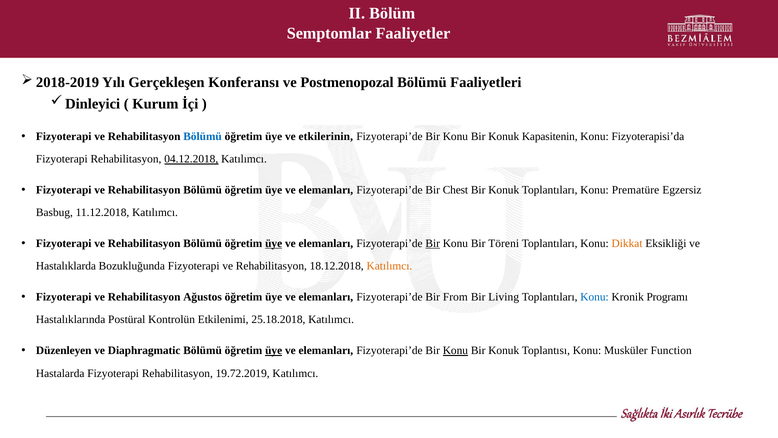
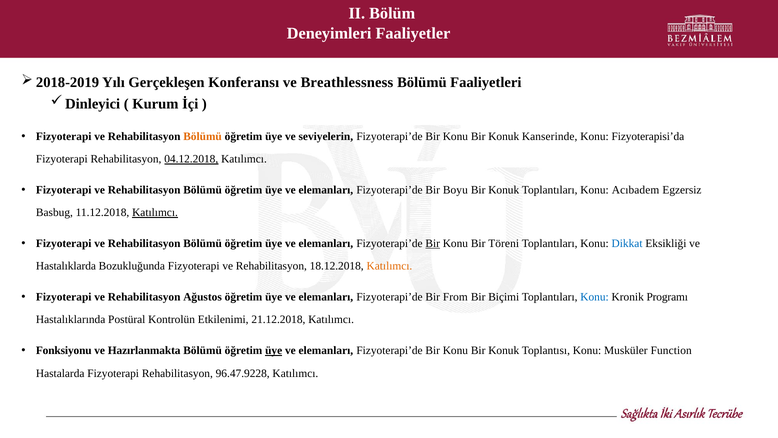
Semptomlar: Semptomlar -> Deneyimleri (329, 34)
Postmenopozal: Postmenopozal -> Breathlessness (347, 82)
Bölümü colour: blue -> orange (203, 136)
etkilerinin: etkilerinin -> seviyelerin (326, 136)
Kapasitenin: Kapasitenin -> Kanserinde (550, 136)
Chest: Chest -> Boyu (455, 190)
Prematüre: Prematüre -> Acıbadem (636, 190)
Katılımcı underline: none -> present (155, 212)
üye underline: present -> none (274, 243)
Dikkat colour: orange -> blue (627, 243)
Living: Living -> Biçimi (504, 297)
25.18.2018: 25.18.2018 -> 21.12.2018 (278, 319)
Düzenleyen: Düzenleyen -> Fonksiyonu (64, 350)
Diaphragmatic: Diaphragmatic -> Hazırlanmakta (144, 350)
Konu underline: present -> none (455, 350)
19.72.2019: 19.72.2019 -> 96.47.9228 (243, 373)
